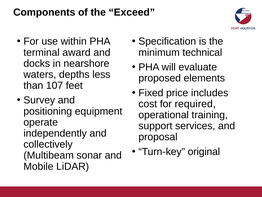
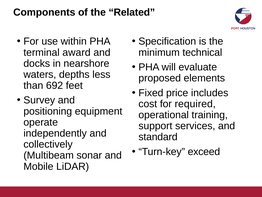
Exceed: Exceed -> Related (132, 12)
107: 107 -> 692 (55, 85)
proposal: proposal -> standard (158, 137)
original: original -> exceed (204, 151)
